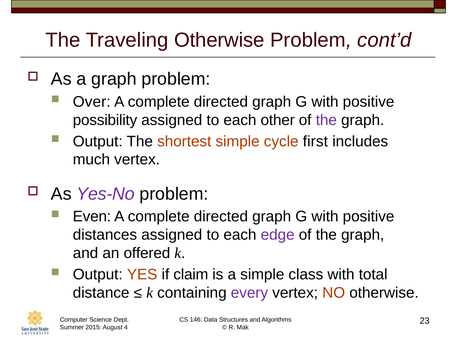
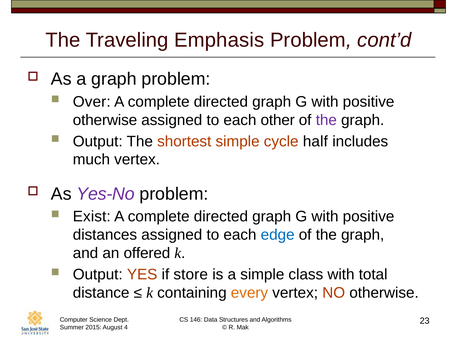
Traveling Otherwise: Otherwise -> Emphasis (219, 40)
possibility: possibility -> otherwise (105, 120)
first: first -> half (315, 141)
Even: Even -> Exist (92, 216)
edge colour: purple -> blue (278, 235)
claim: claim -> store (191, 274)
every colour: purple -> orange (249, 293)
